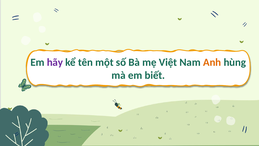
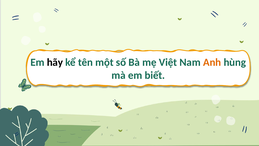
hãy colour: purple -> black (55, 62)
